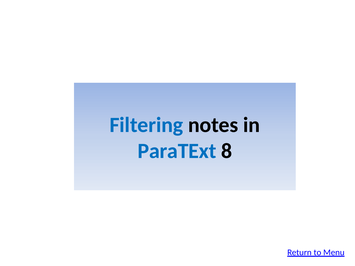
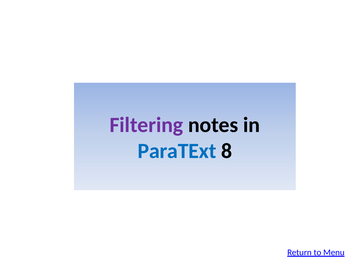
Filtering colour: blue -> purple (146, 125)
